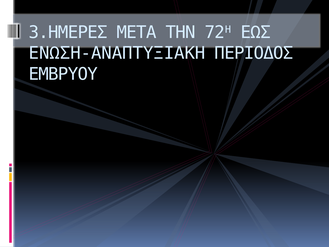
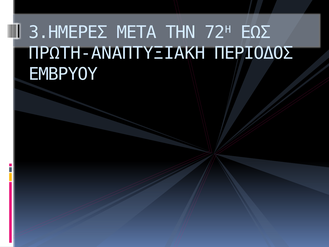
ΕΝΩΣΗ-ΑΝΑΠΤΥΞΙΑΚΗ: ΕΝΩΣΗ-ΑΝΑΠΤΥΞΙΑΚΗ -> ΠΡΩΤΗ-ΑΝΑΠΤΥΞΙΑΚΗ (117, 53)
